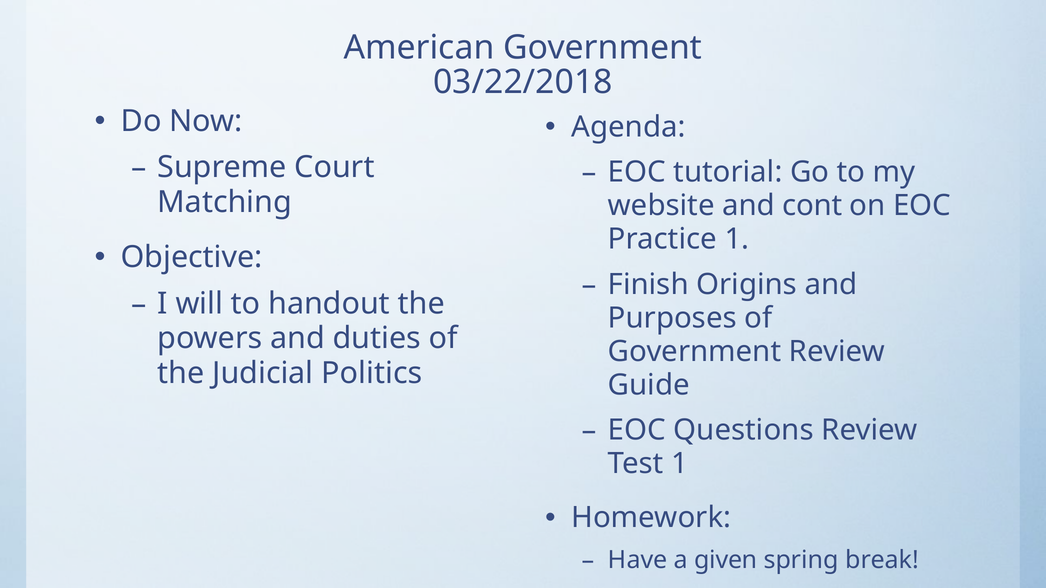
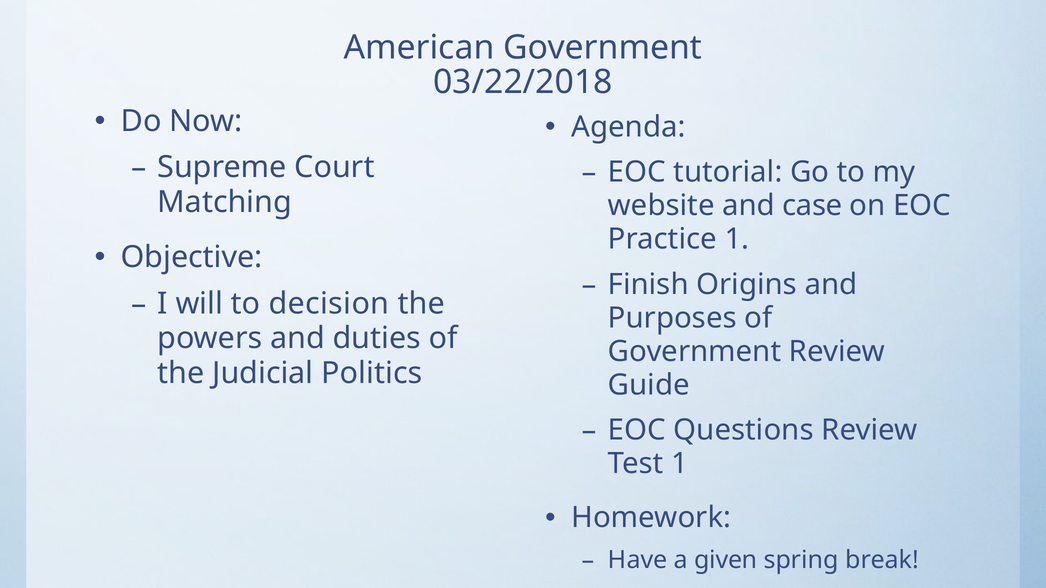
cont: cont -> case (812, 206)
handout: handout -> decision (329, 304)
